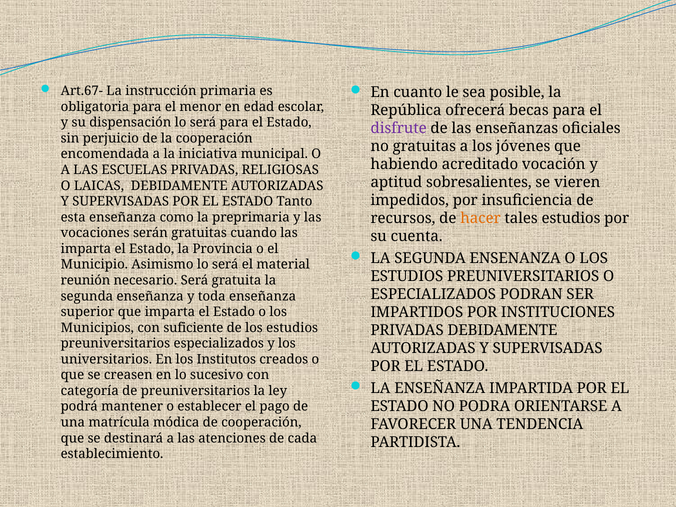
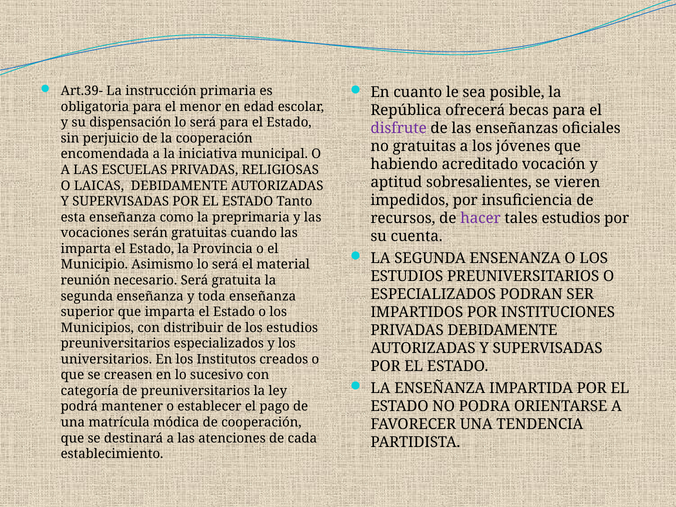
Art.67-: Art.67- -> Art.39- (82, 91)
hacer colour: orange -> purple (481, 218)
suficiente: suficiente -> distribuir (193, 328)
